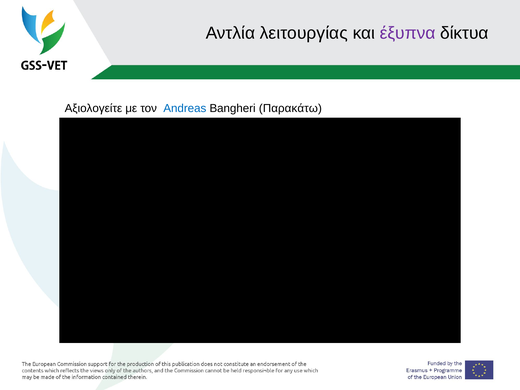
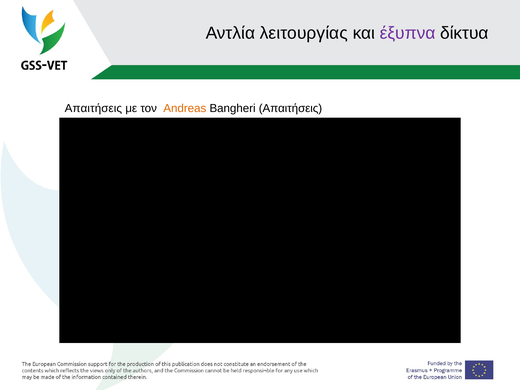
Αξιολογείτε: Αξιολογείτε -> Απαιτήσεις (93, 108)
Andreas colour: blue -> orange (185, 108)
Bangheri Παρακάτω: Παρακάτω -> Απαιτήσεις (290, 108)
